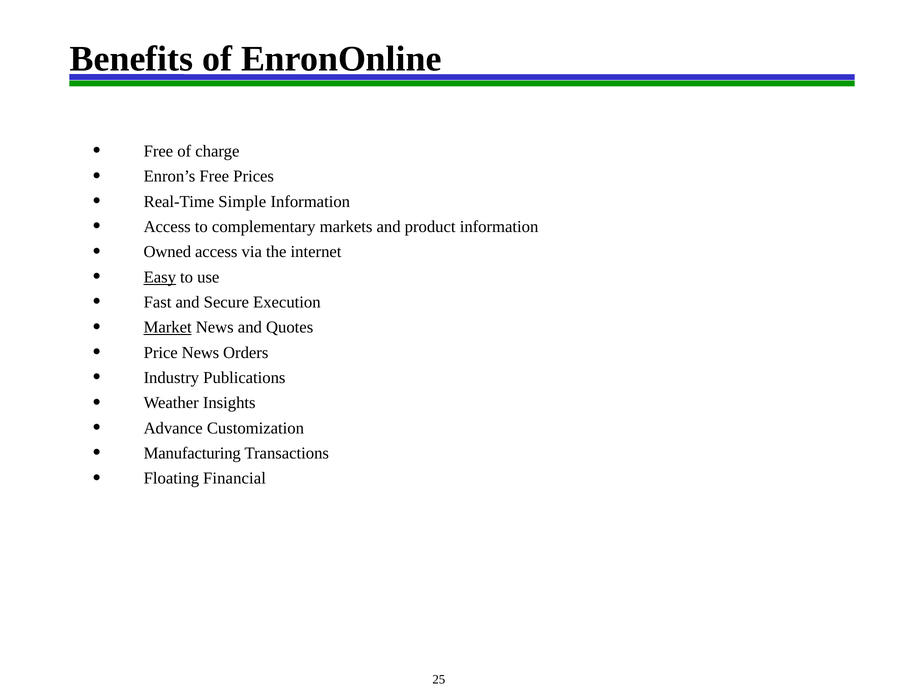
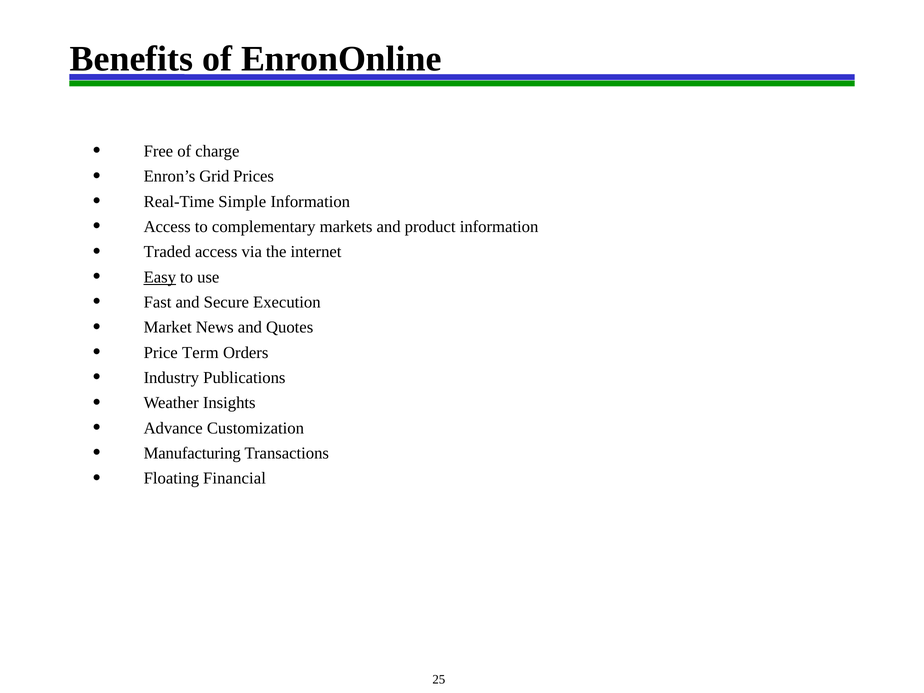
Enron’s Free: Free -> Grid (214, 176)
Owned: Owned -> Traded (167, 252)
Market underline: present -> none (168, 327)
Price News: News -> Term (200, 353)
